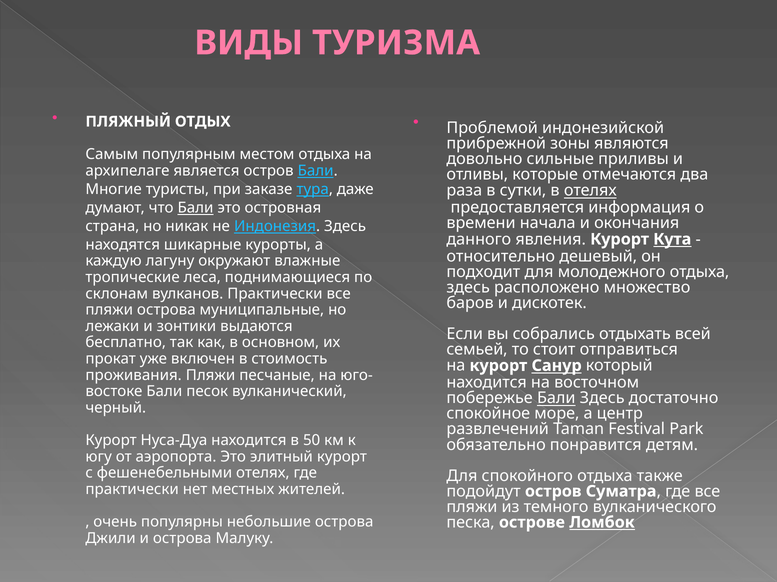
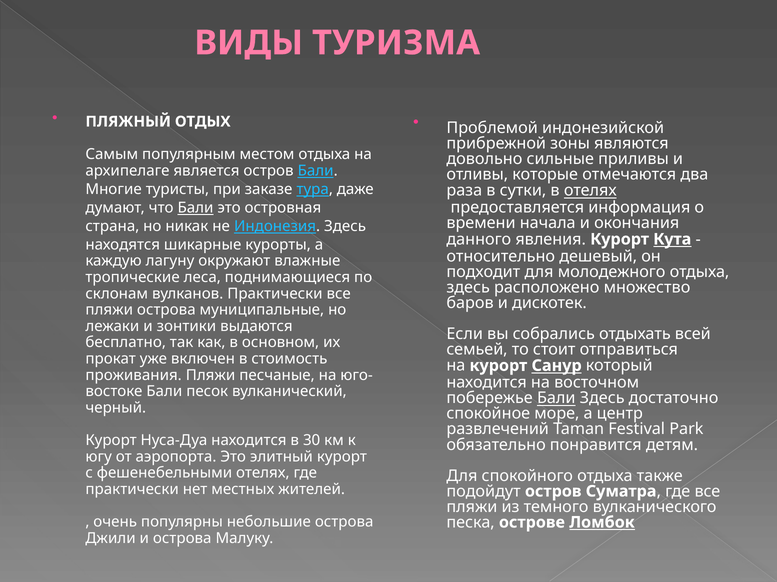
50: 50 -> 30 (312, 441)
